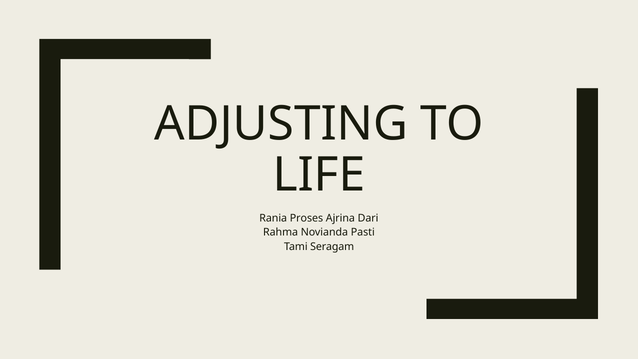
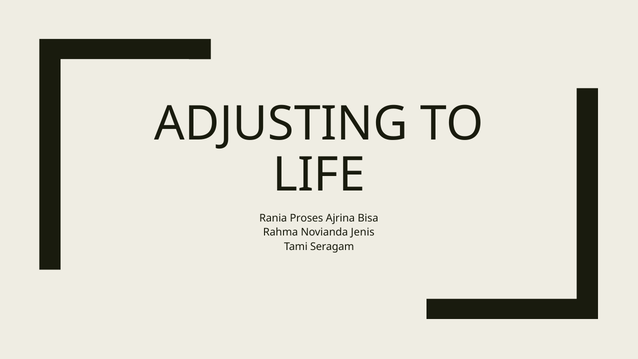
Dari: Dari -> Bisa (368, 218)
Pasti: Pasti -> Jenis (363, 232)
